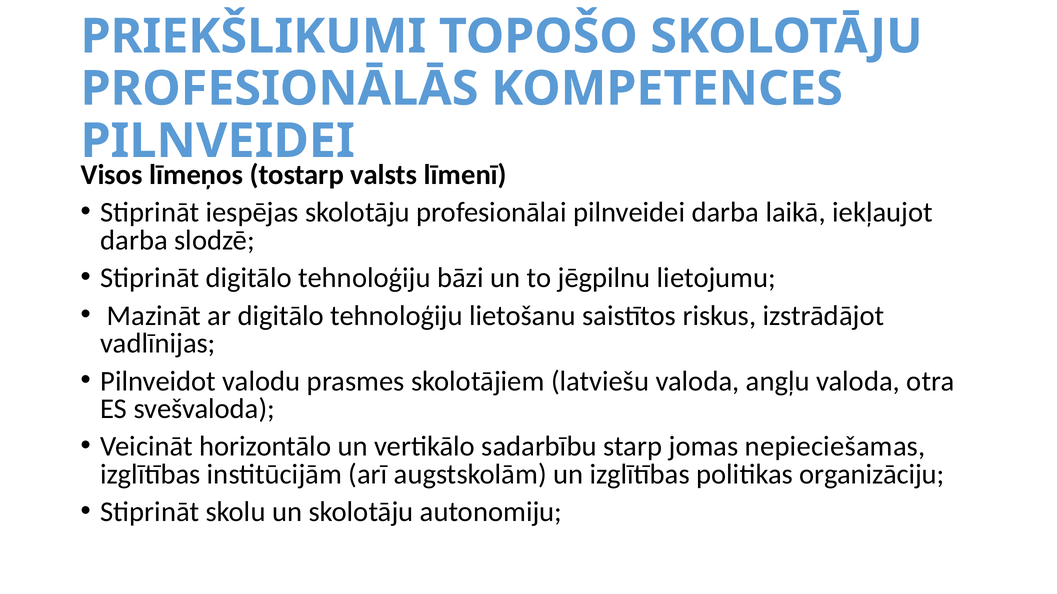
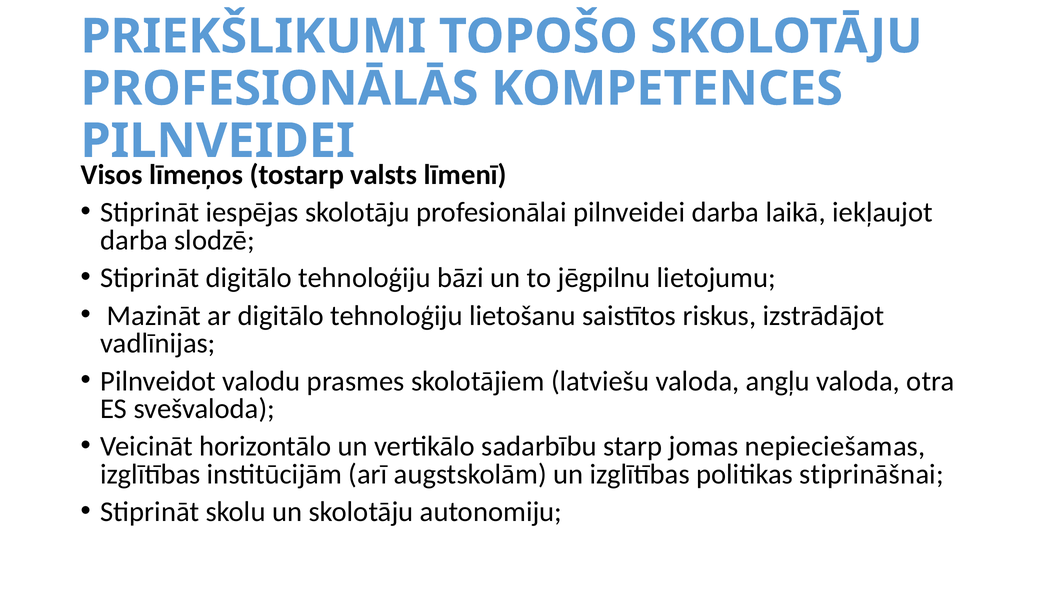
organizāciju: organizāciju -> stiprināšnai (872, 475)
